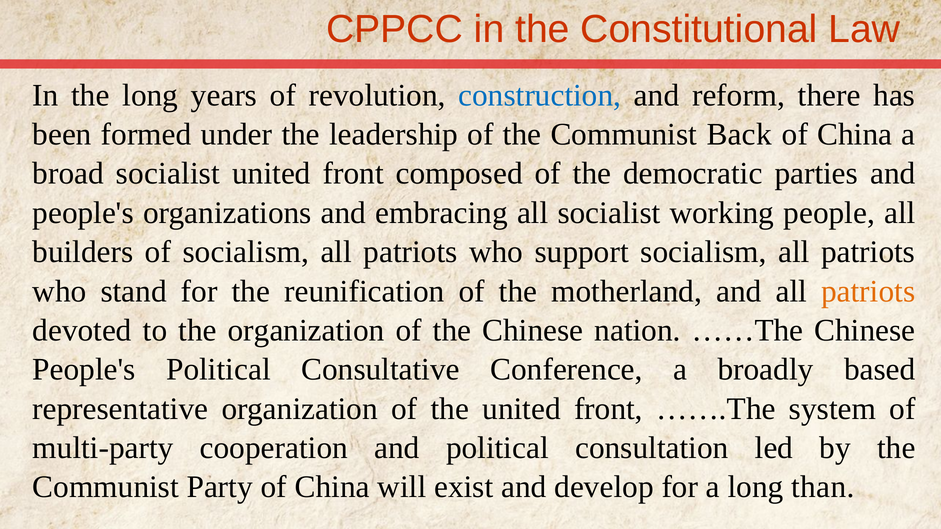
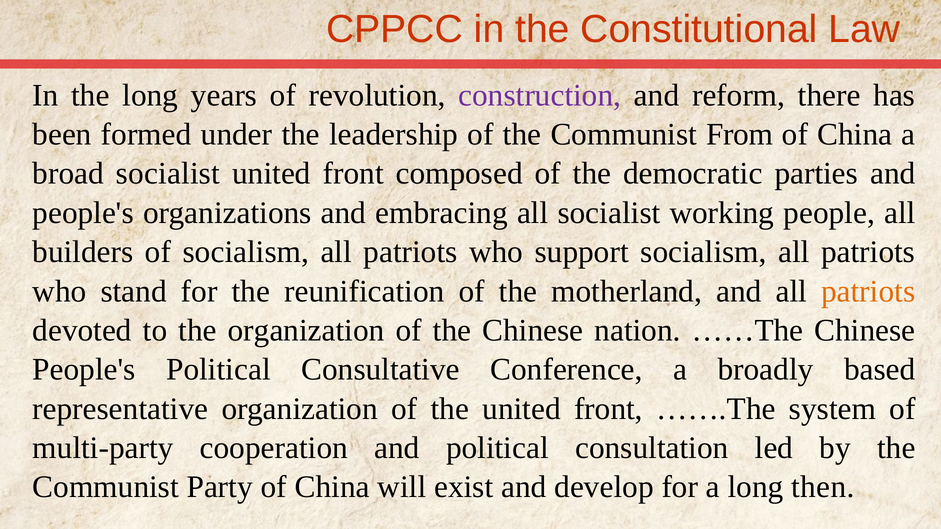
construction colour: blue -> purple (540, 95)
Back: Back -> From (740, 135)
than: than -> then (823, 487)
